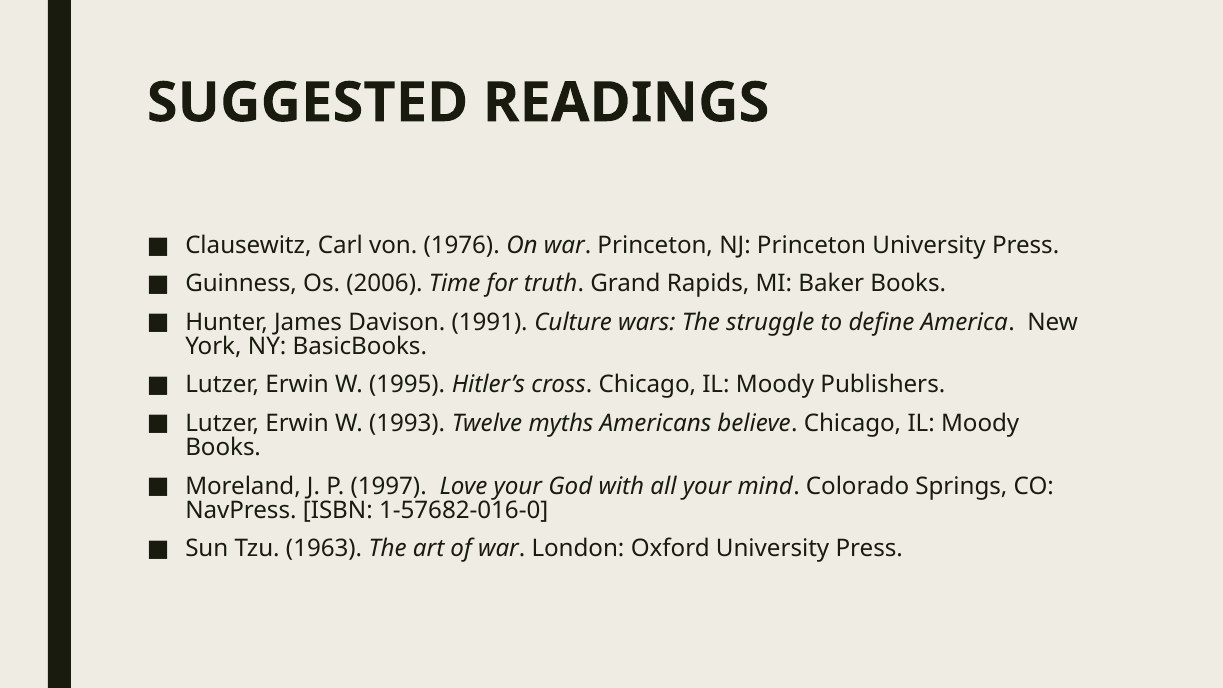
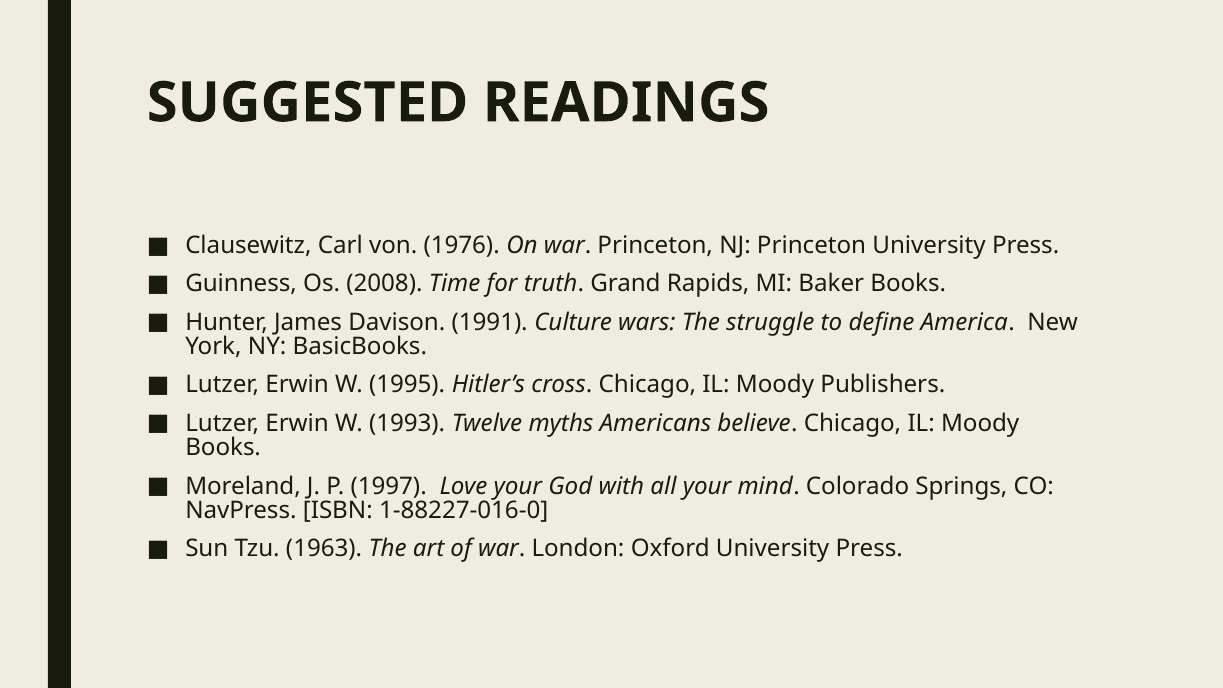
2006: 2006 -> 2008 (384, 284)
1-57682-016-0: 1-57682-016-0 -> 1-88227-016-0 (464, 511)
